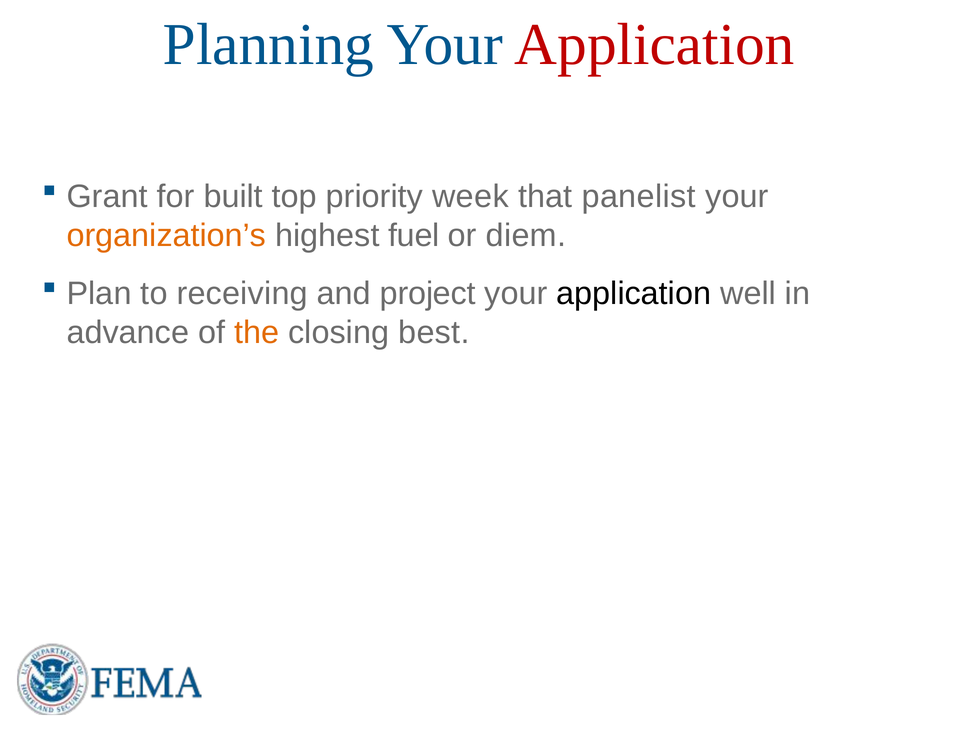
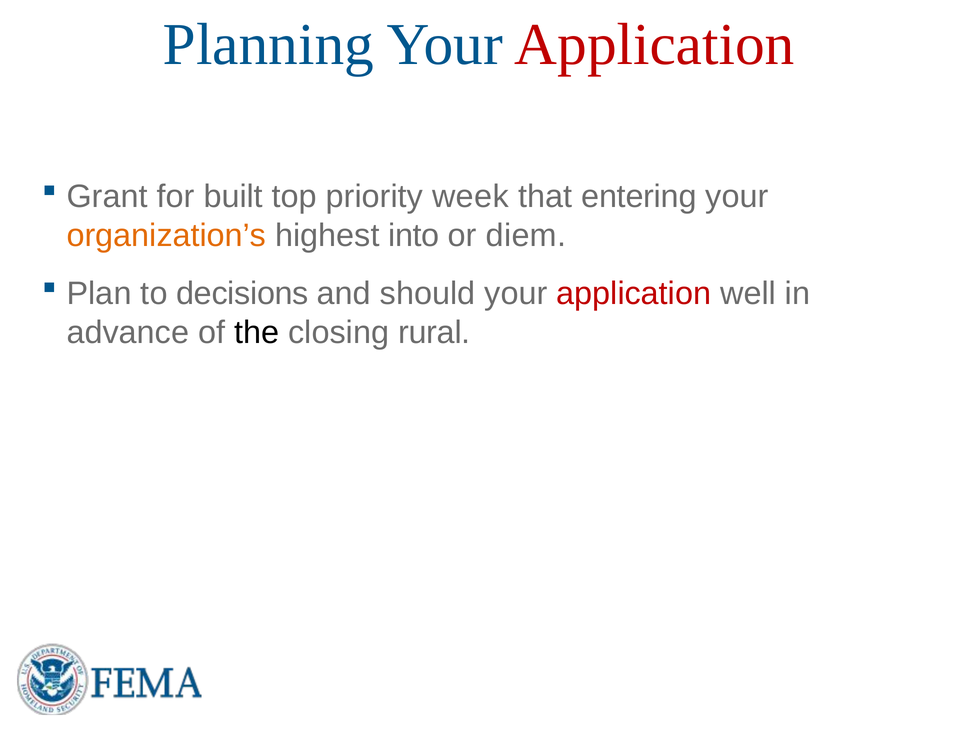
panelist: panelist -> entering (639, 197)
fuel: fuel -> into (414, 235)
receiving: receiving -> decisions (242, 294)
project: project -> should (428, 294)
application colour: black -> red (634, 294)
the colour: orange -> black (257, 333)
best: best -> rural (434, 333)
